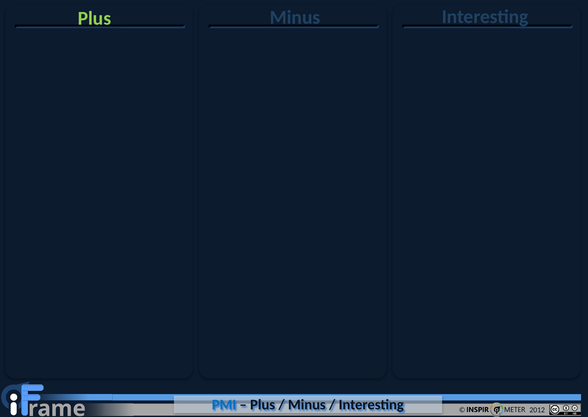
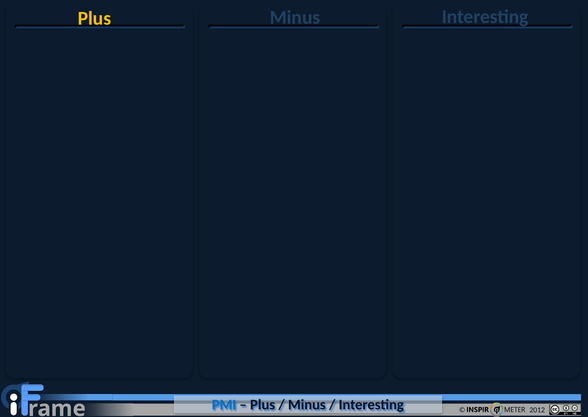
Plus colour: light green -> yellow (95, 18)
